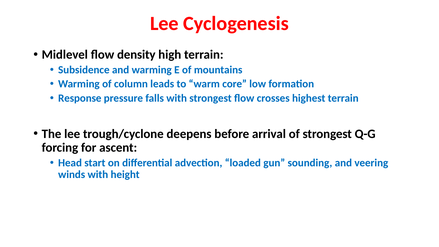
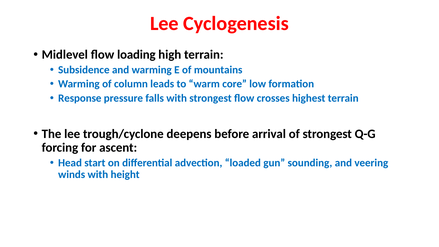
density: density -> loading (136, 55)
